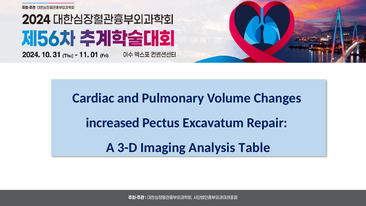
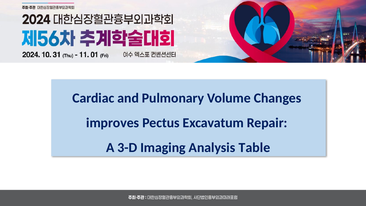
increased: increased -> improves (113, 123)
